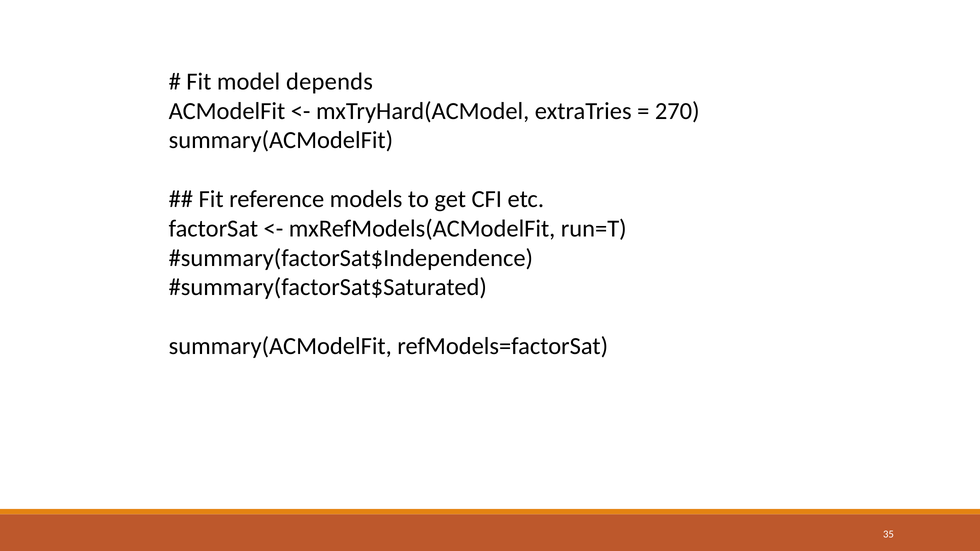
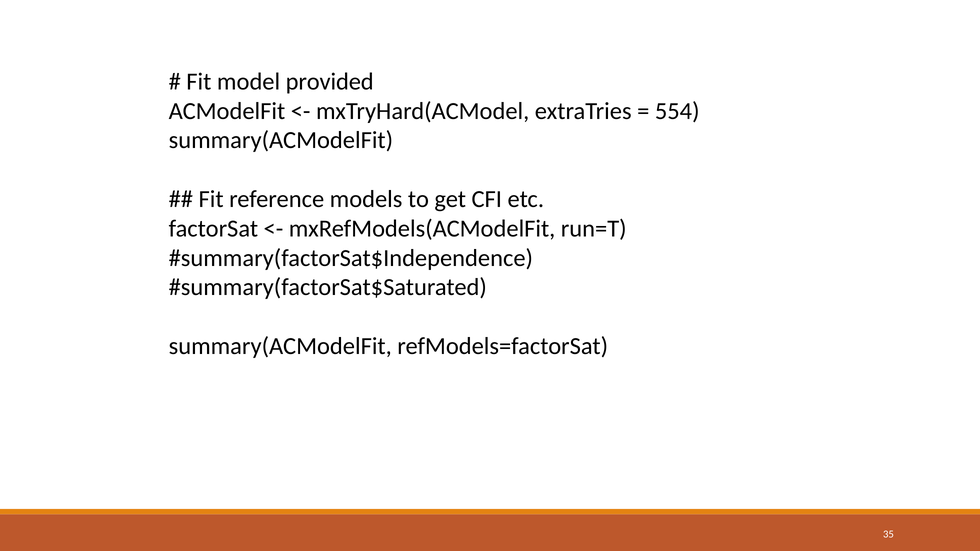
depends: depends -> provided (330, 82)
270: 270 -> 554 (677, 111)
